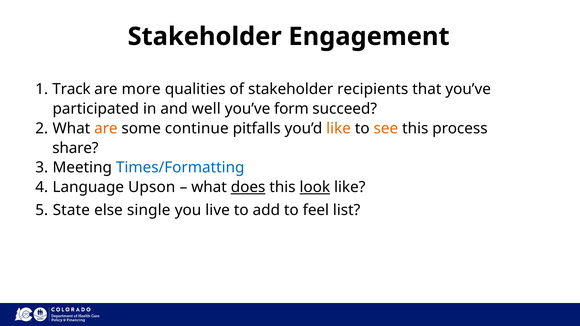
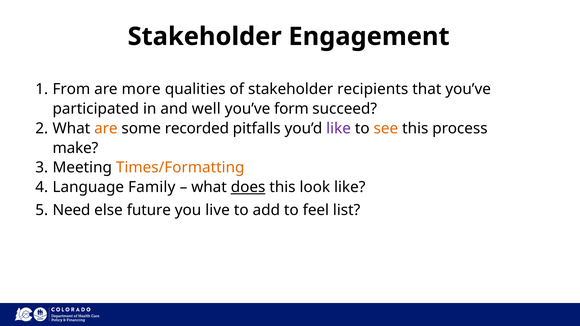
Track: Track -> From (71, 89)
continue: continue -> recorded (197, 128)
like colour: orange -> purple (339, 128)
share: share -> make (75, 148)
Times/Formatting colour: blue -> orange (180, 168)
Upson: Upson -> Family (152, 187)
look underline: present -> none (315, 187)
State: State -> Need (71, 210)
single: single -> future (149, 210)
